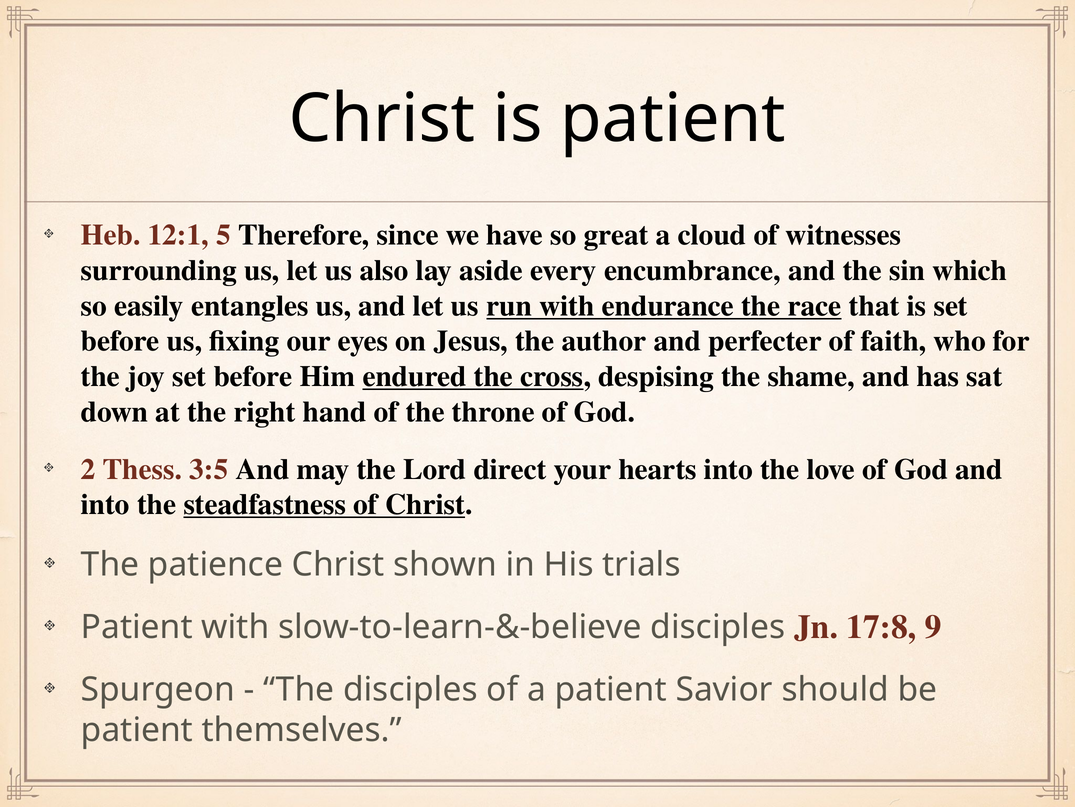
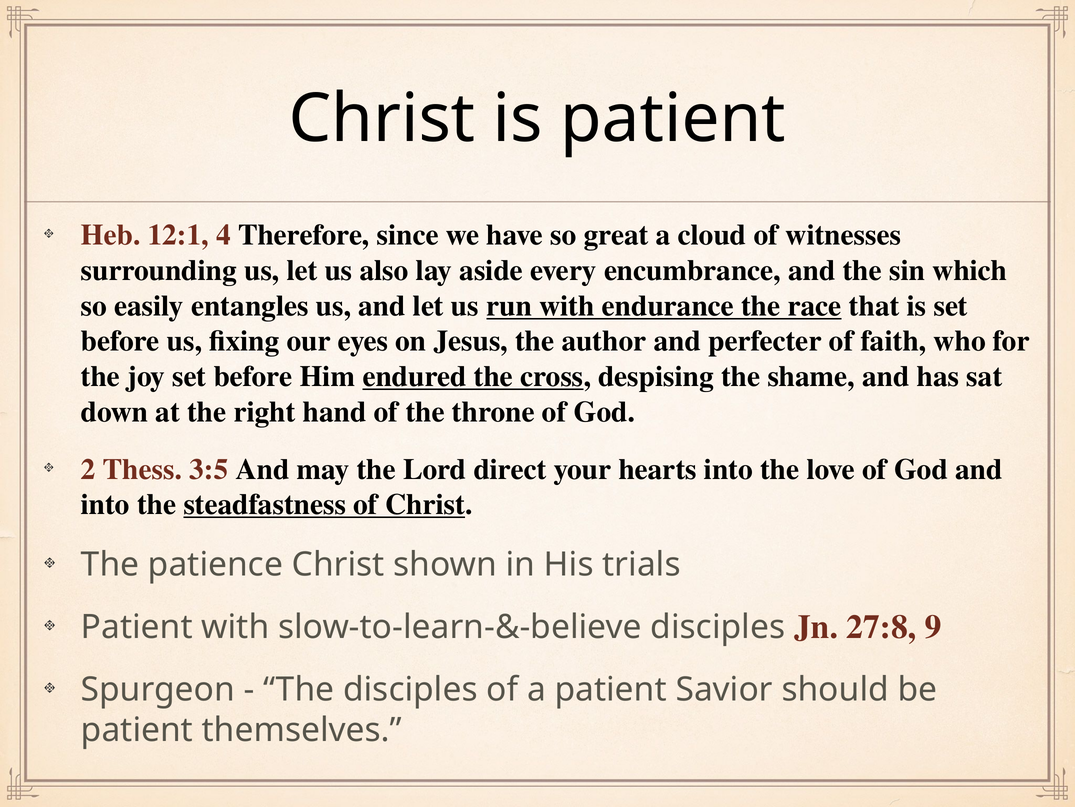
5: 5 -> 4 (223, 235)
17:8: 17:8 -> 27:8 (881, 627)
